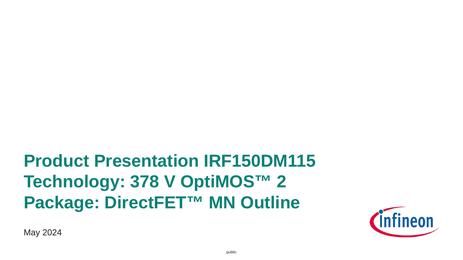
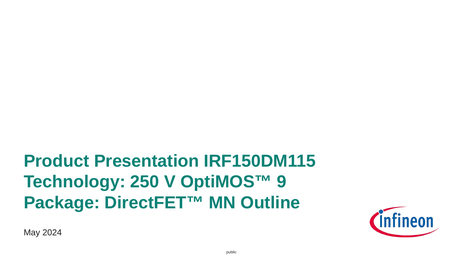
378: 378 -> 250 (145, 182)
2: 2 -> 9 (282, 182)
